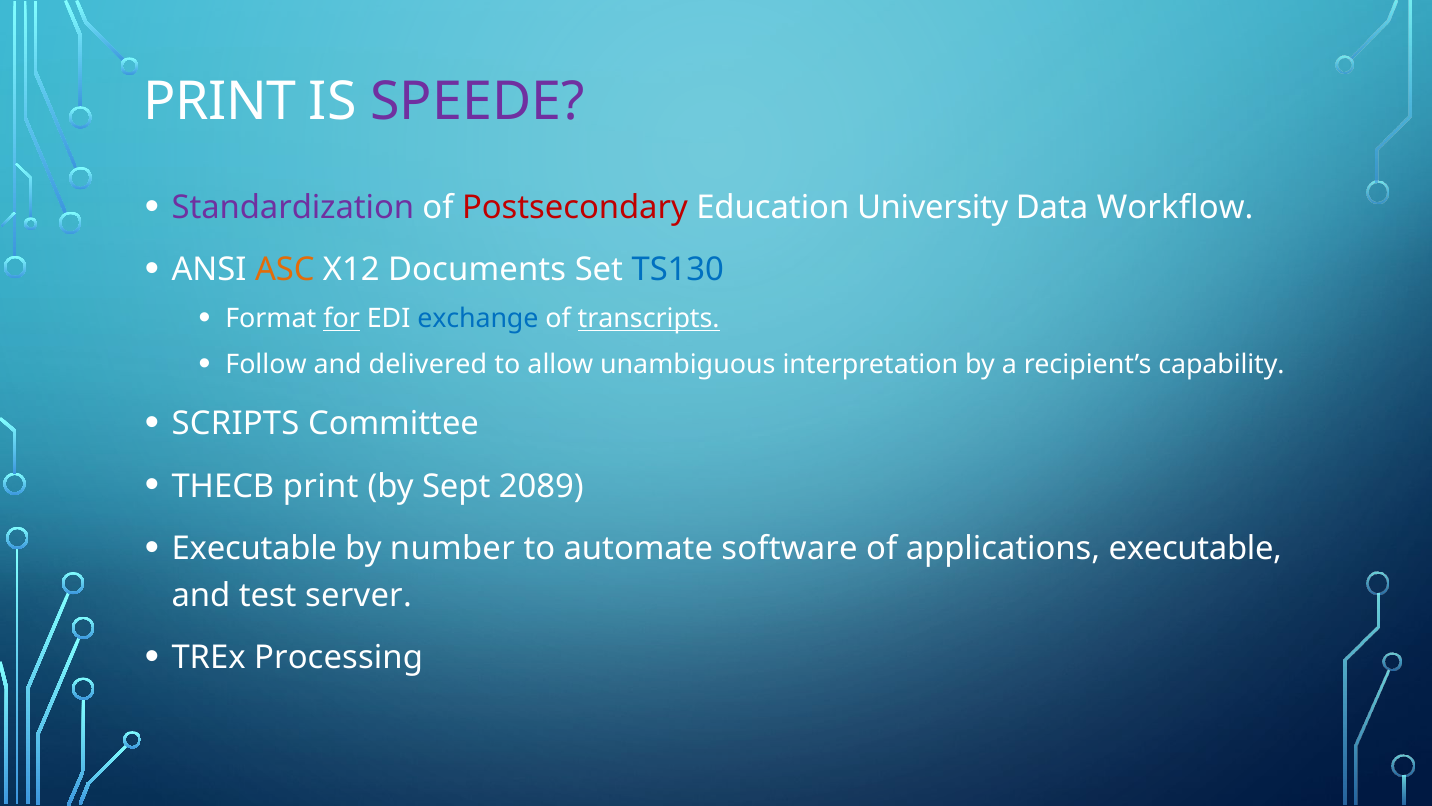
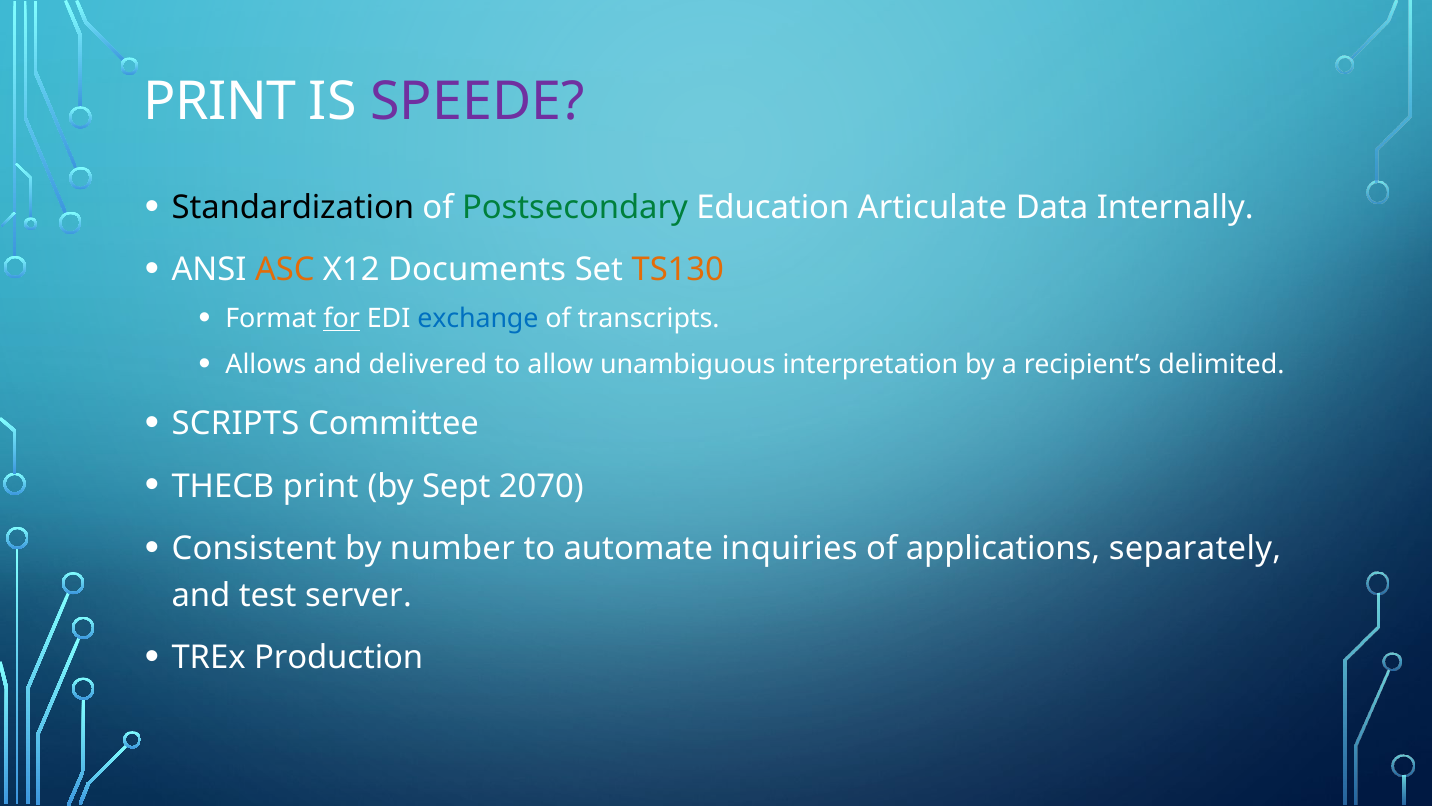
Standardization colour: purple -> black (293, 207)
Postsecondary colour: red -> green (575, 207)
University: University -> Articulate (932, 207)
Workflow: Workflow -> Internally (1175, 207)
TS130 colour: blue -> orange (678, 269)
transcripts underline: present -> none (649, 319)
Follow: Follow -> Allows (266, 365)
capability: capability -> delimited (1221, 365)
2089: 2089 -> 2070 (541, 486)
Executable: Executable -> Consistent (254, 548)
software: software -> inquiries (790, 548)
applications executable: executable -> separately (1195, 548)
Processing: Processing -> Production (339, 657)
